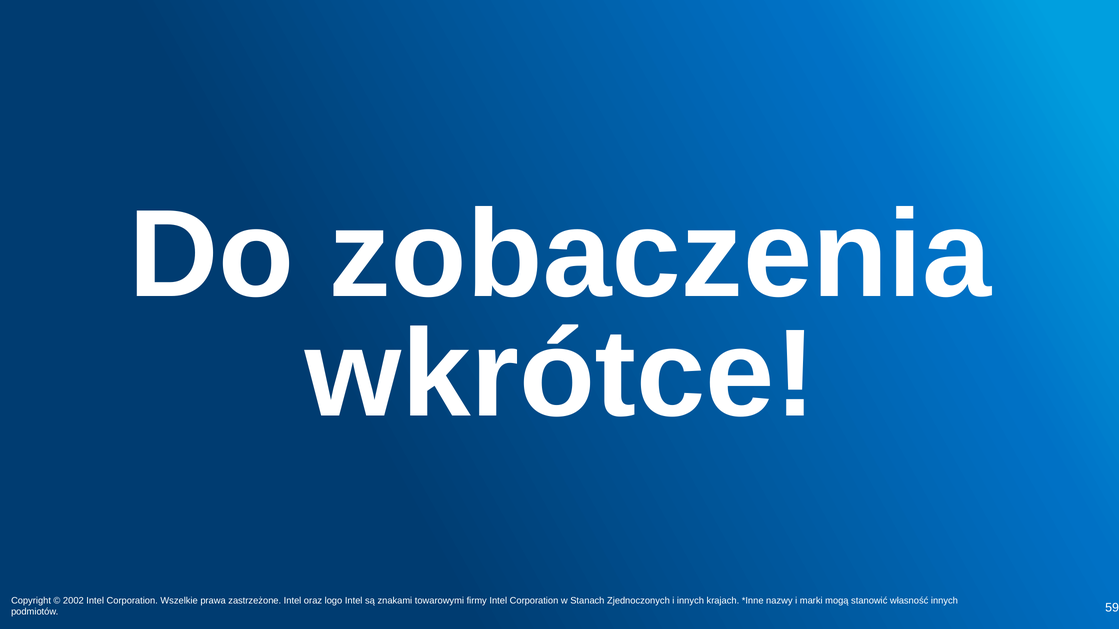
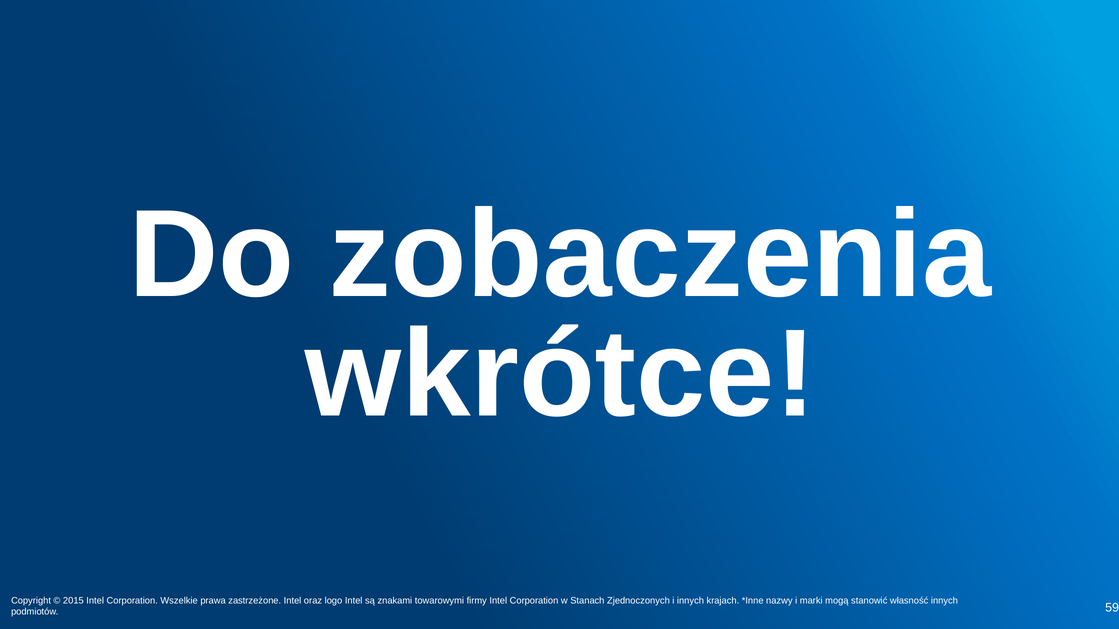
2002: 2002 -> 2015 (73, 601)
